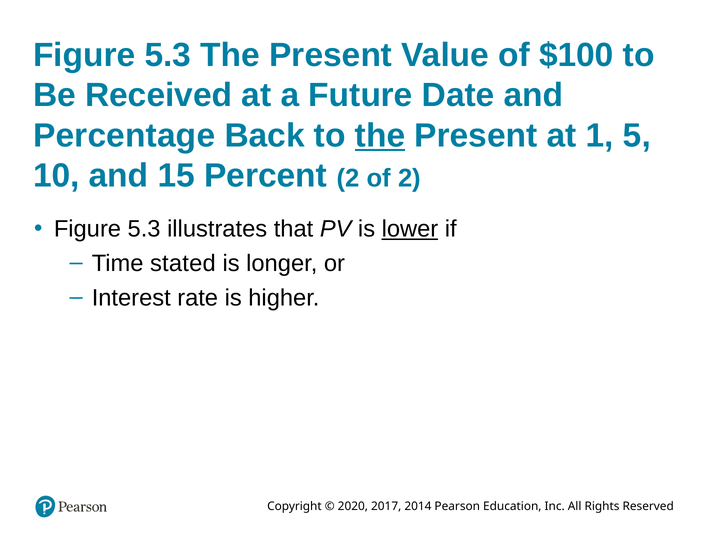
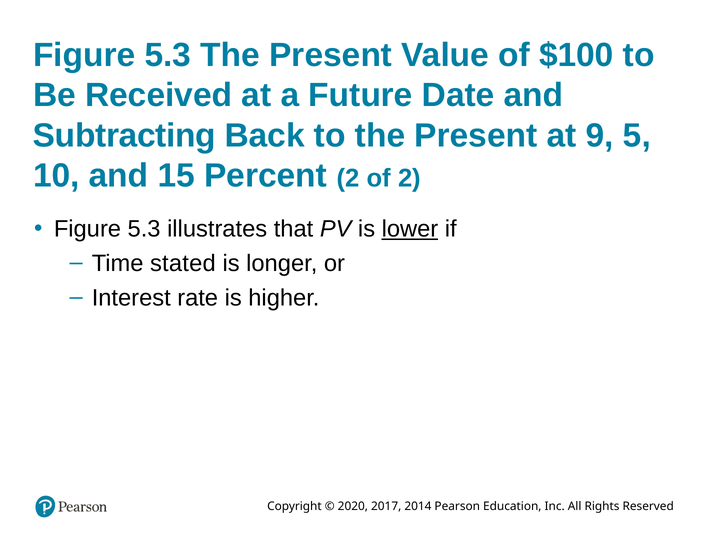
Percentage: Percentage -> Subtracting (124, 136)
the underline: present -> none (380, 136)
1: 1 -> 9 (600, 136)
